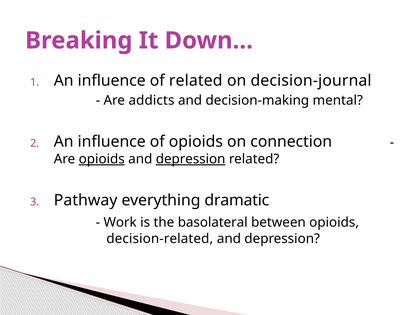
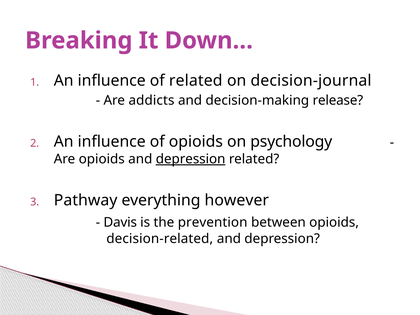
mental: mental -> release (338, 100)
connection: connection -> psychology (291, 142)
opioids underline: present -> none (102, 159)
dramatic: dramatic -> however (237, 200)
Work: Work -> Davis (120, 222)
basolateral: basolateral -> prevention (213, 222)
